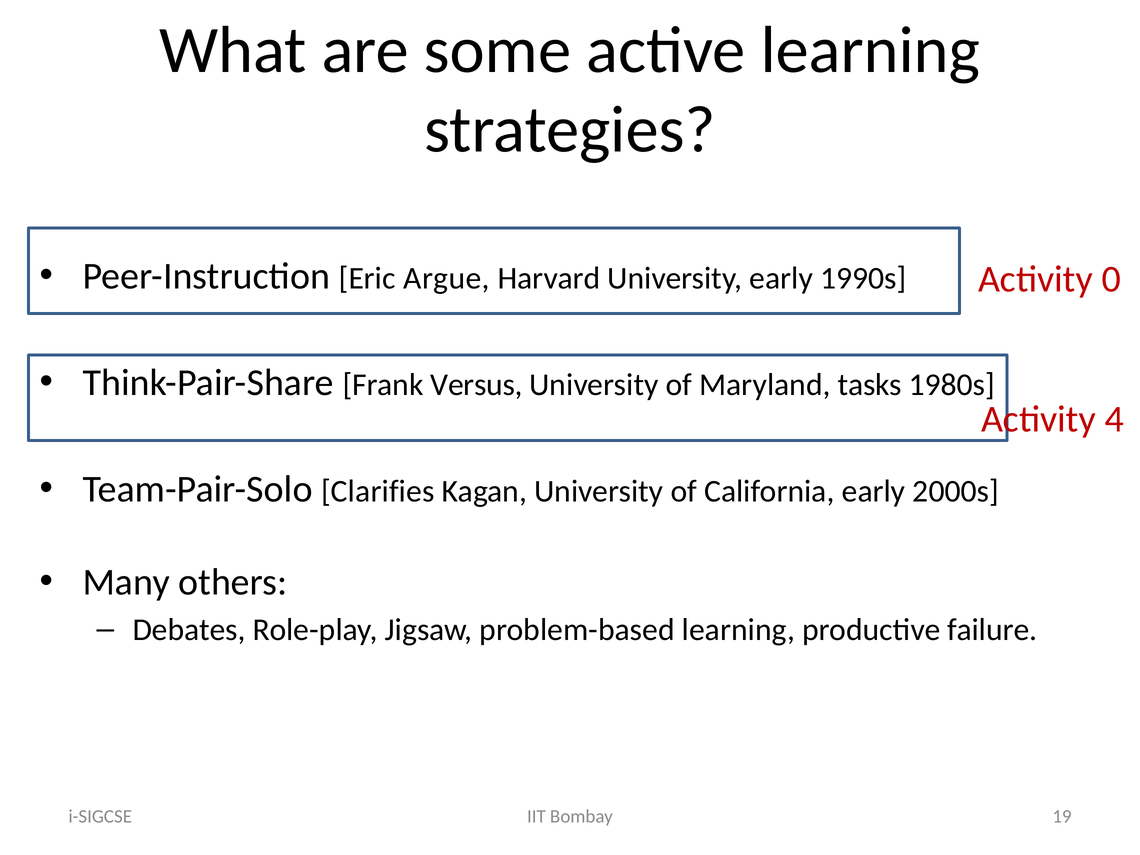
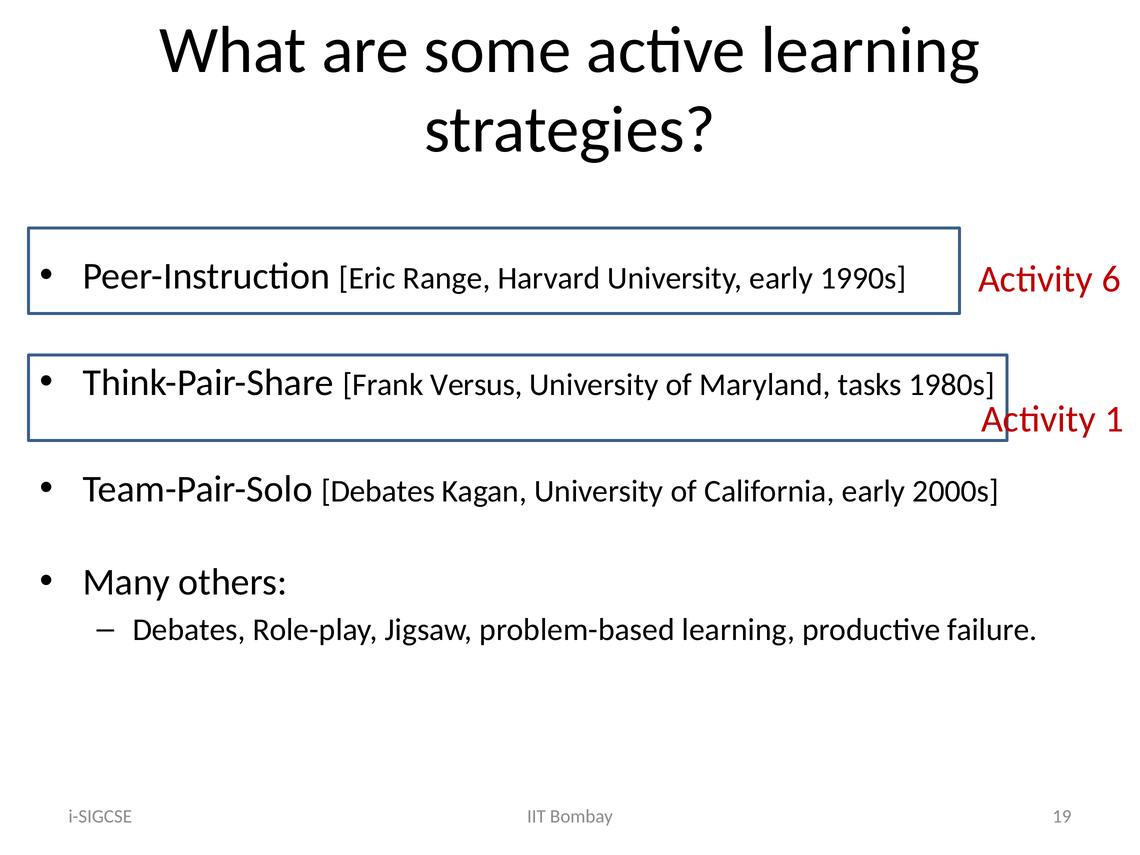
Argue: Argue -> Range (447, 278)
0: 0 -> 6 (1111, 279)
4: 4 -> 1 (1114, 419)
Team-Pair-Solo Clarifies: Clarifies -> Debates (378, 491)
